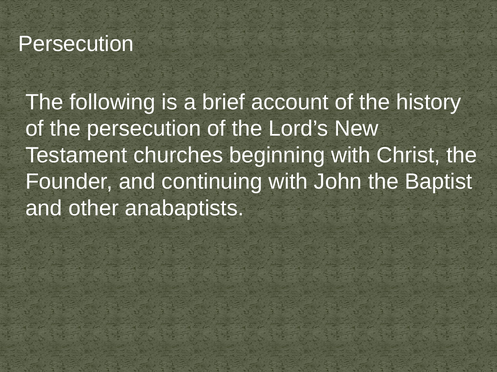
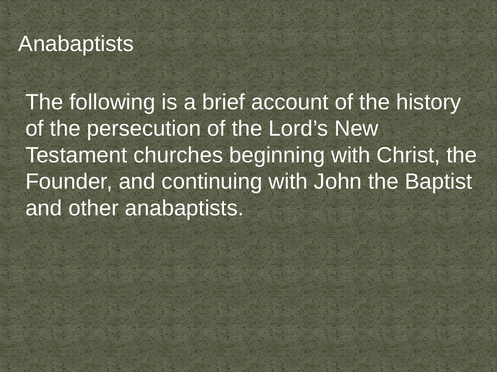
Persecution: Persecution -> Anabaptists (76, 44)
